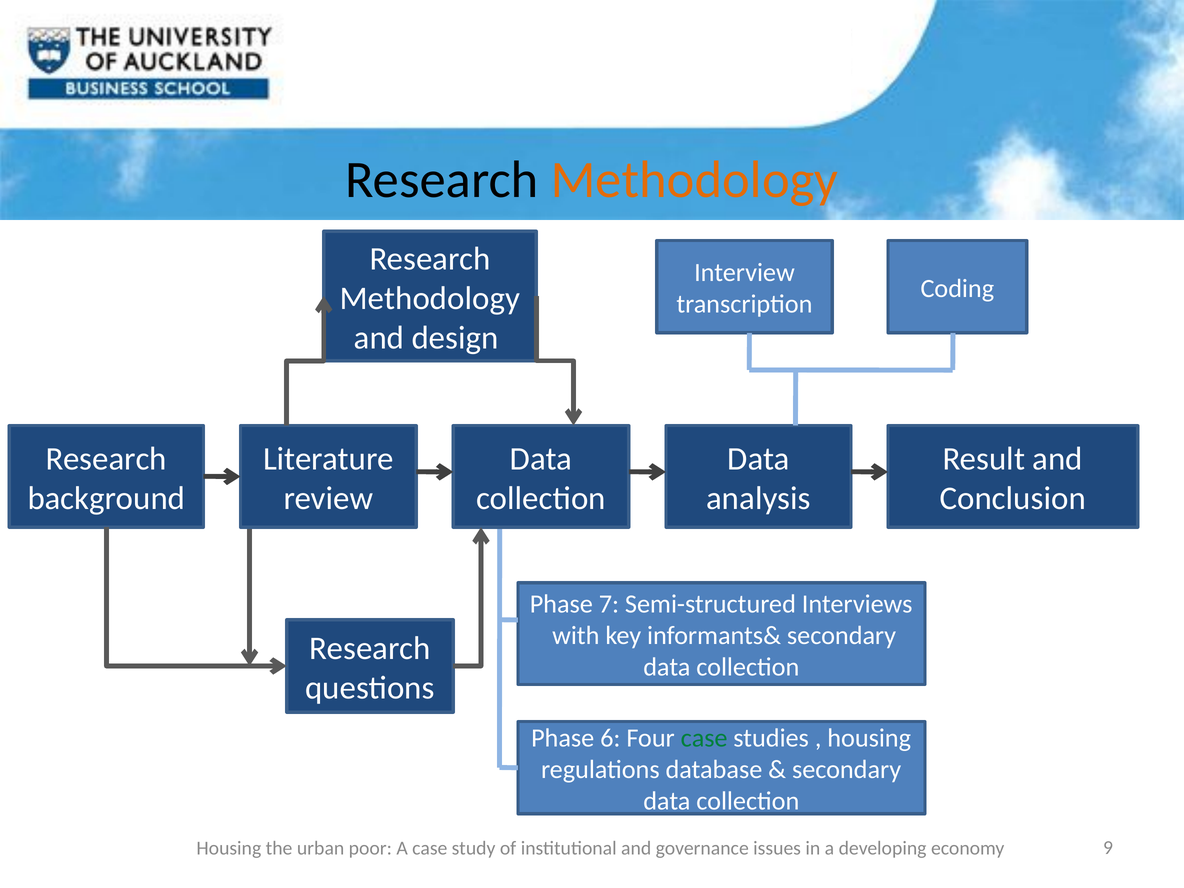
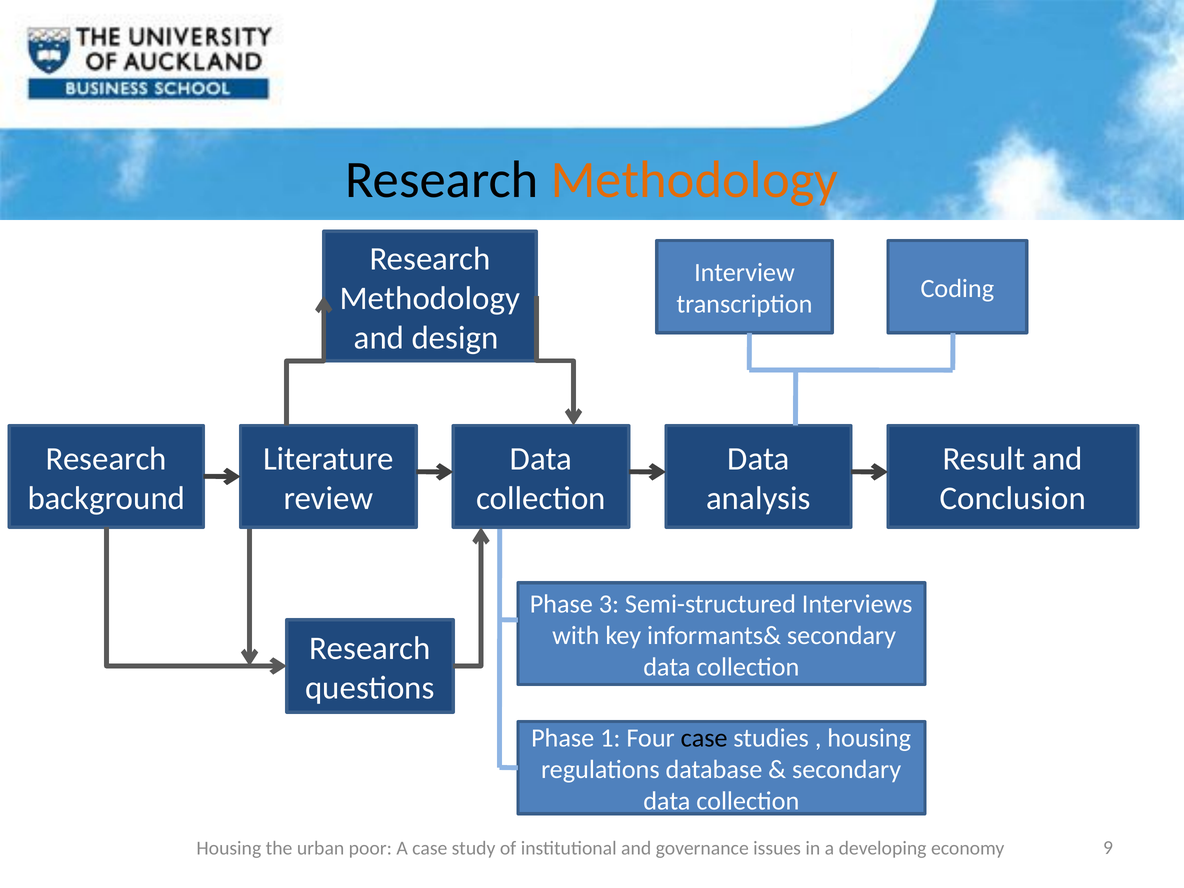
7: 7 -> 3 (609, 604)
6: 6 -> 1 (610, 738)
case colour: green -> black (704, 738)
